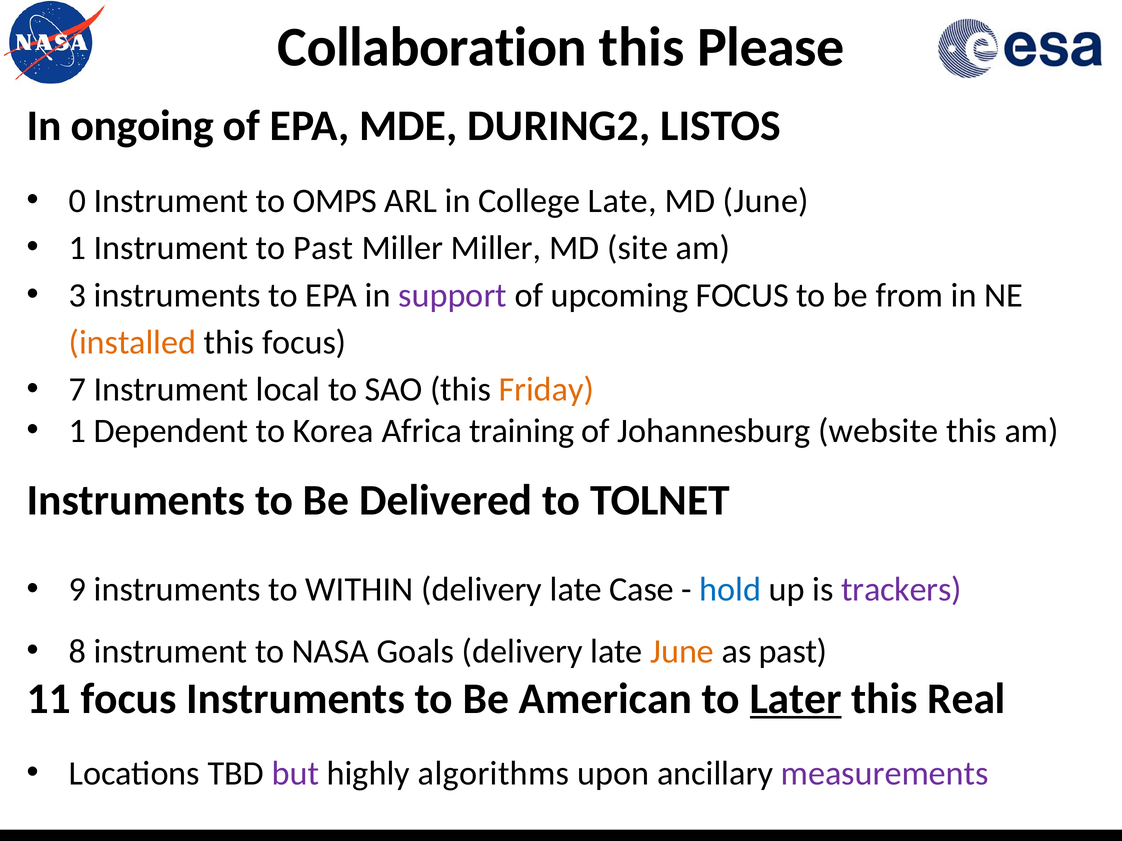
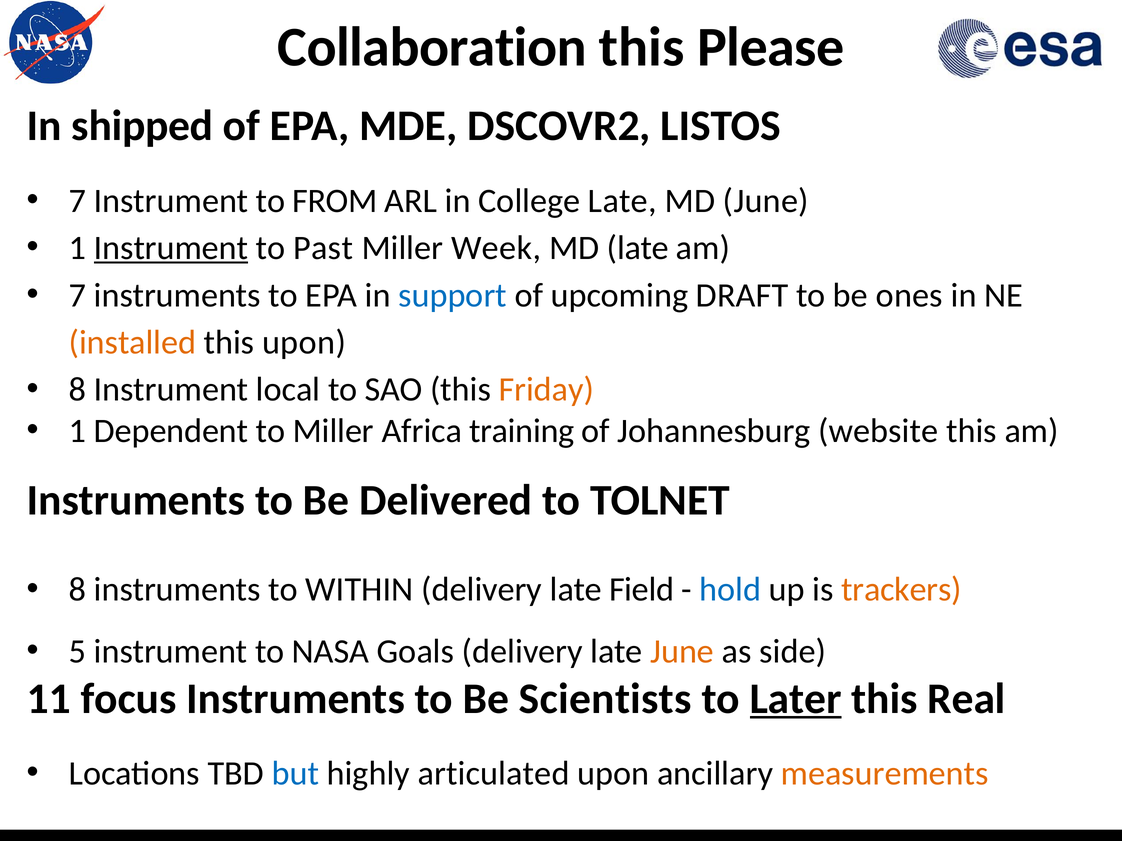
ongoing: ongoing -> shipped (142, 126)
DURING2: DURING2 -> DSCOVR2 (559, 126)
0: 0 -> 7 (78, 201)
OMPS: OMPS -> FROM (335, 201)
Instrument underline: none -> present (171, 248)
Miller Miller: Miller -> Week (496, 248)
MD site: site -> late (638, 248)
3: 3 -> 7 (78, 295)
support colour: purple -> blue (453, 295)
upcoming FOCUS: FOCUS -> DRAFT (742, 295)
from: from -> ones (909, 295)
this focus: focus -> upon (304, 343)
7: 7 -> 8 (78, 390)
to Korea: Korea -> Miller (333, 431)
9: 9 -> 8 (78, 590)
Case: Case -> Field (642, 590)
trackers colour: purple -> orange (901, 590)
8: 8 -> 5 (78, 652)
as past: past -> side (793, 652)
American: American -> Scientists (605, 699)
but colour: purple -> blue (295, 774)
algorithms: algorithms -> articulated (494, 774)
measurements colour: purple -> orange (885, 774)
